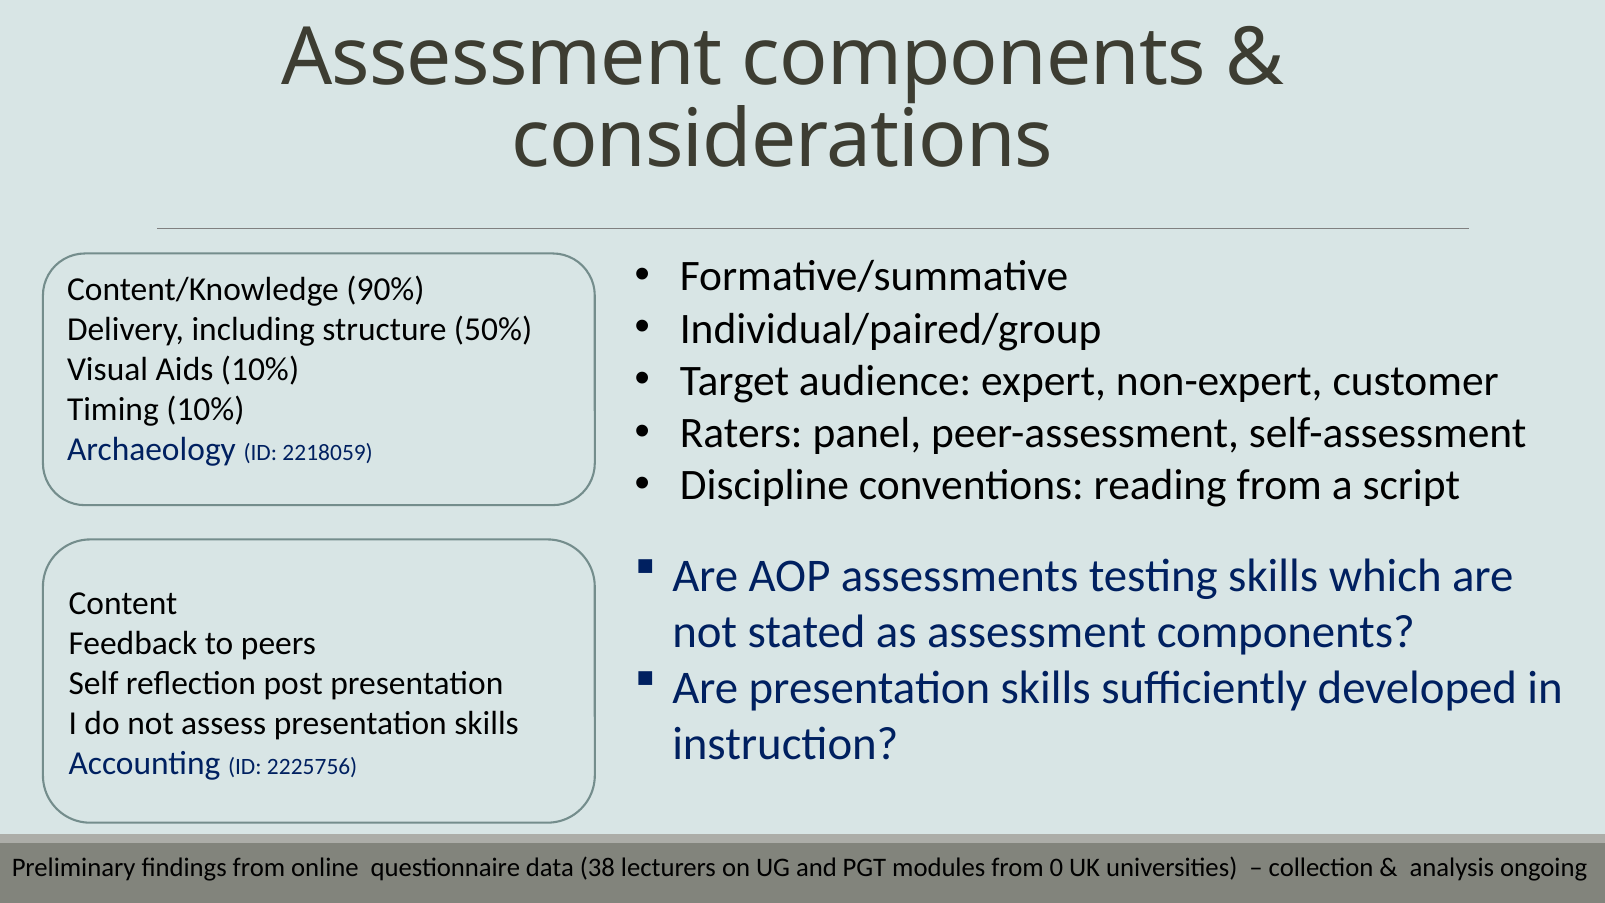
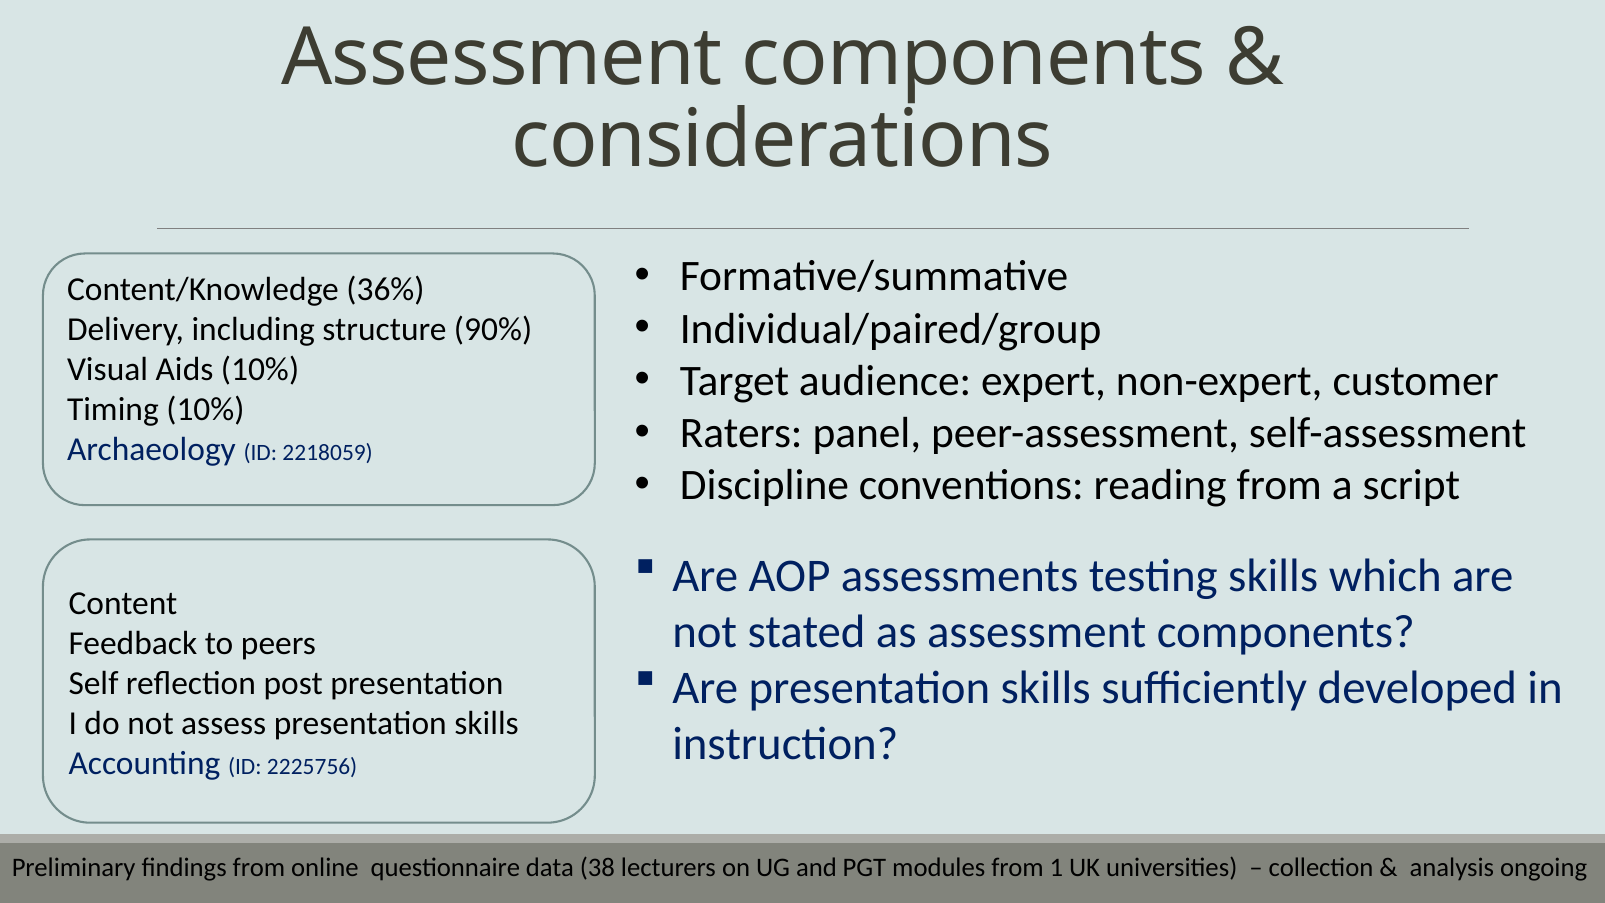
90%: 90% -> 36% (385, 289)
50%: 50% -> 90% (493, 329)
0: 0 -> 1 (1056, 868)
